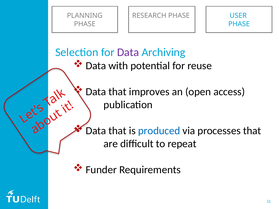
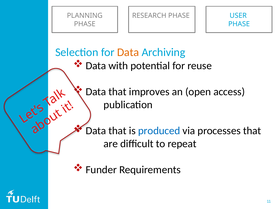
Data colour: purple -> orange (128, 52)
